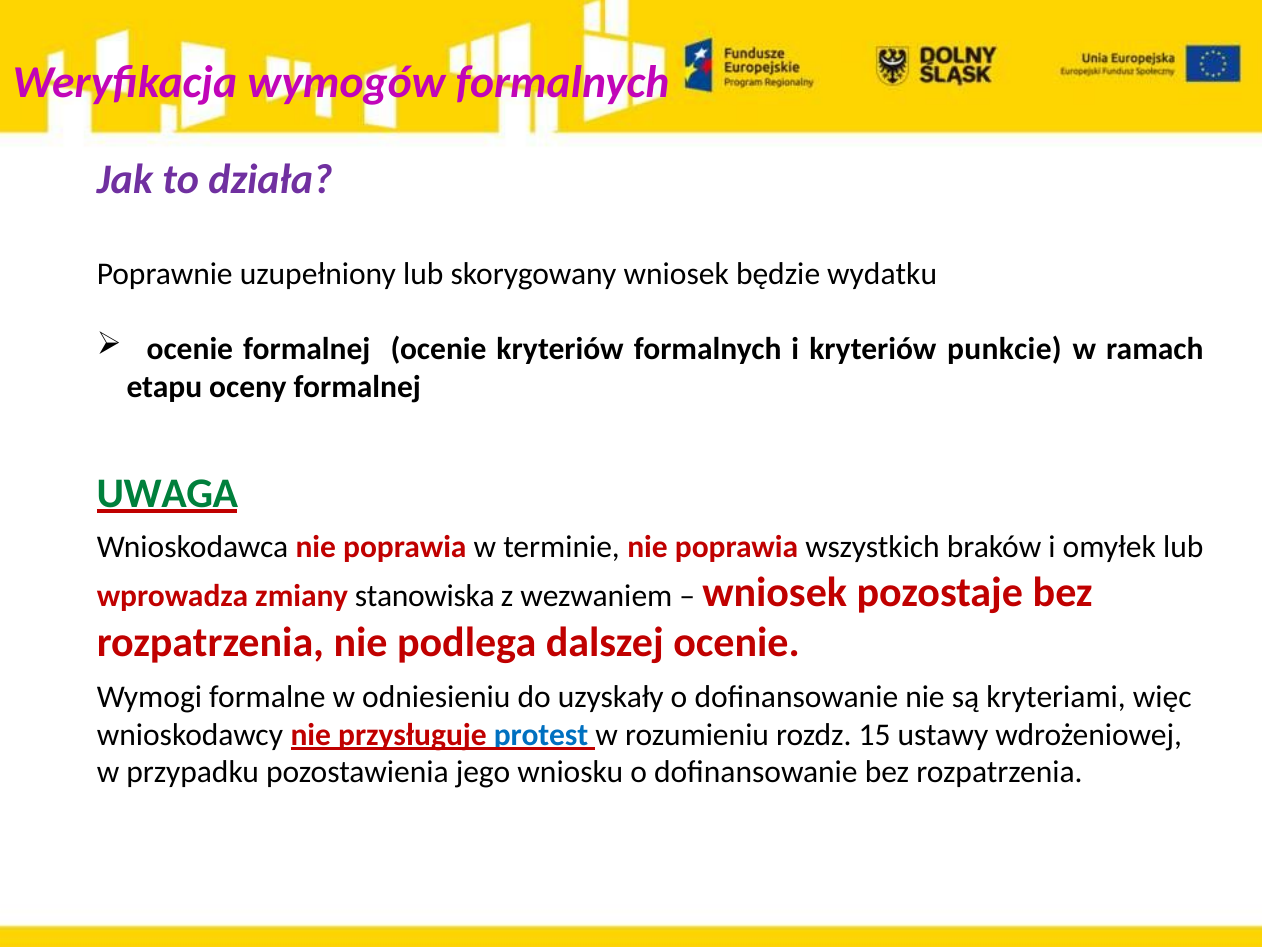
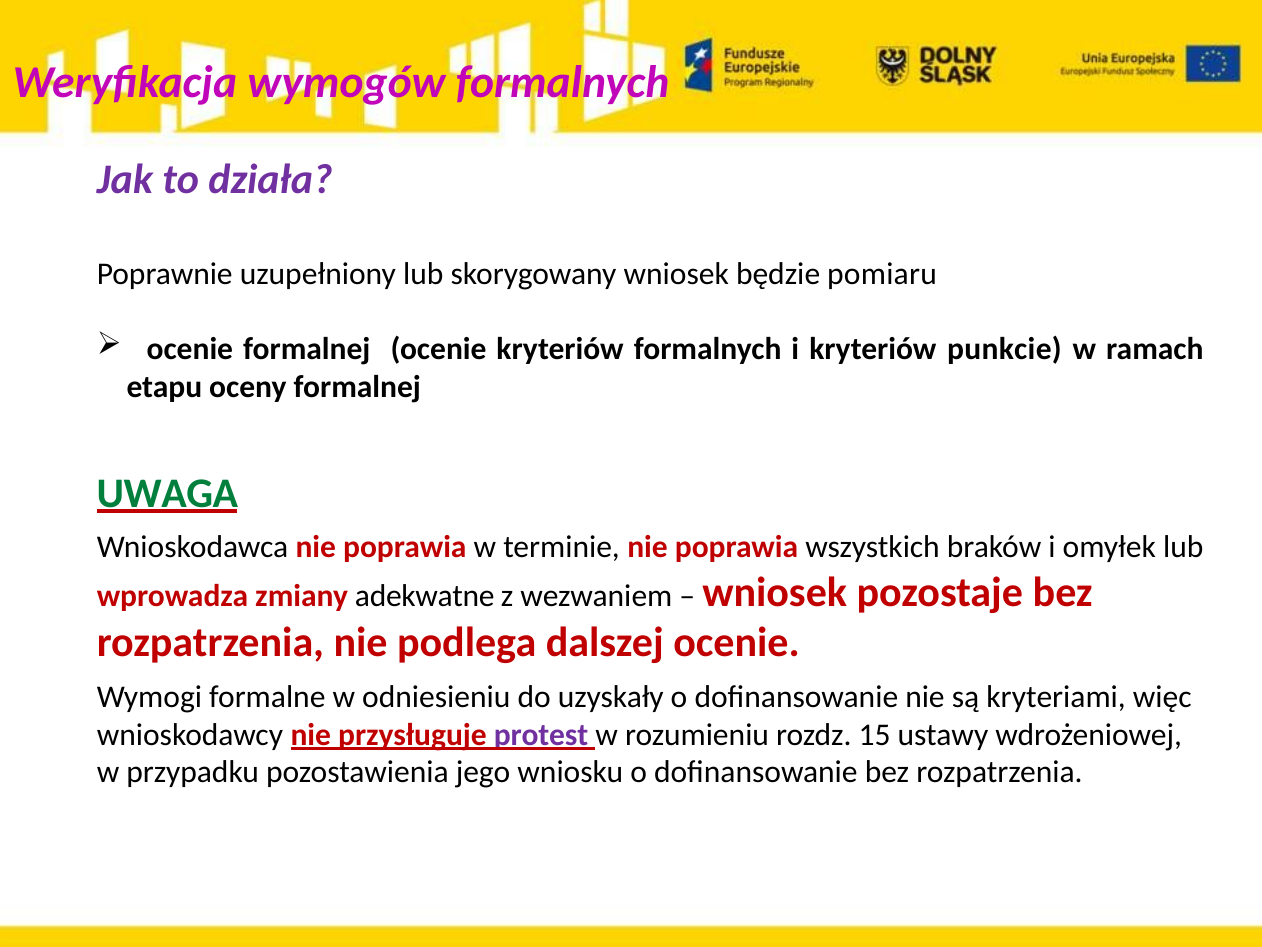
wydatku: wydatku -> pomiaru (882, 274)
stanowiska: stanowiska -> adekwatne (425, 595)
protest colour: blue -> purple (541, 734)
